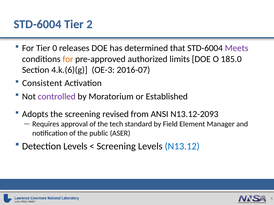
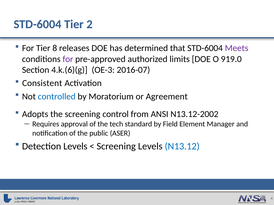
0: 0 -> 8 (55, 48)
for colour: orange -> purple (68, 59)
185.0: 185.0 -> 919.0 (231, 59)
controlled colour: purple -> blue (57, 97)
Established: Established -> Agreement (167, 97)
revised: revised -> control (116, 114)
N13.12-2093: N13.12-2093 -> N13.12-2002 (194, 114)
